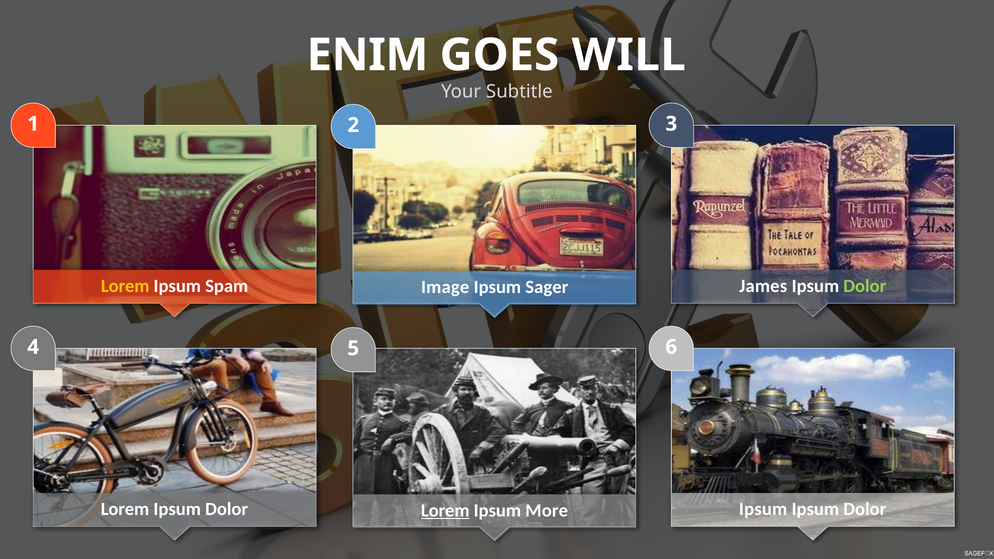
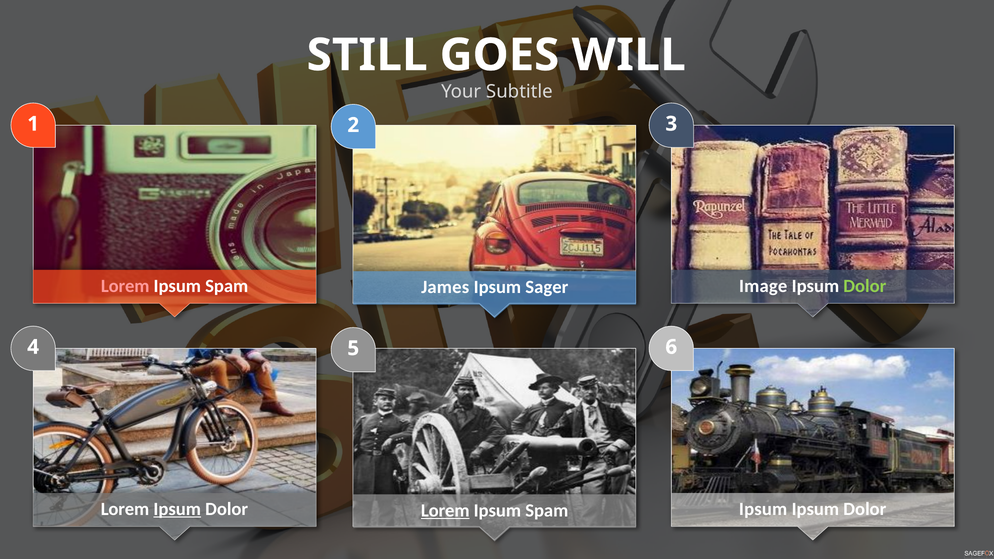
ENIM: ENIM -> STILL (367, 55)
Lorem colour: yellow -> pink (125, 286)
James: James -> Image (763, 286)
Image: Image -> James (445, 287)
Ipsum underline: none -> present (177, 509)
More: More -> Spam (547, 511)
